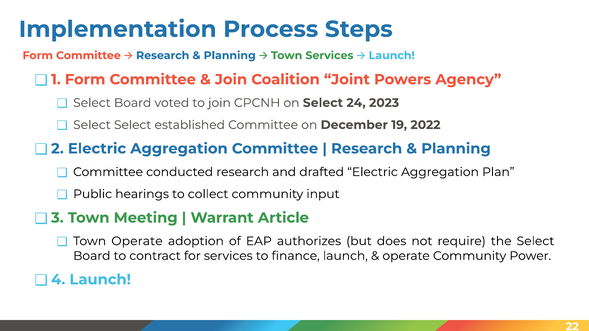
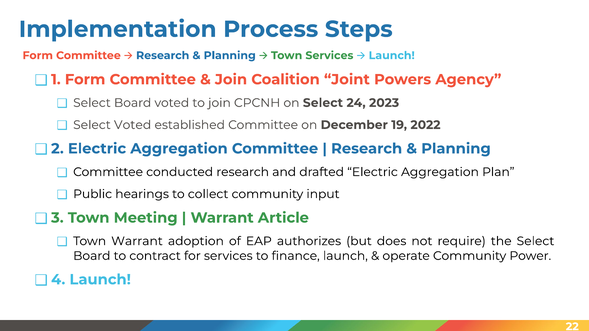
Select Select: Select -> Voted (133, 125)
Town Operate: Operate -> Warrant (137, 241)
